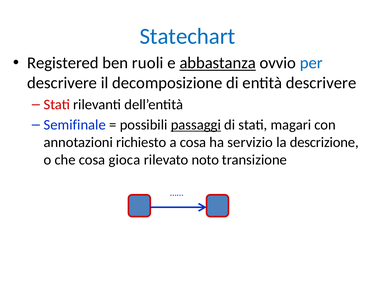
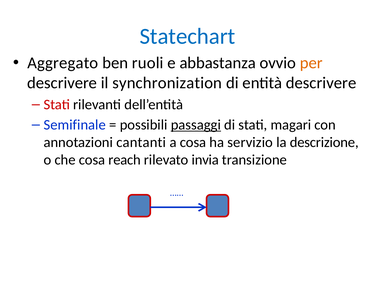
Registered: Registered -> Aggregato (63, 63)
abbastanza underline: present -> none (218, 63)
per colour: blue -> orange (311, 63)
decomposizione: decomposizione -> synchronization (167, 83)
richiesto: richiesto -> cantanti (141, 143)
gioca: gioca -> reach (125, 160)
noto: noto -> invia (205, 160)
